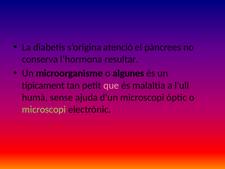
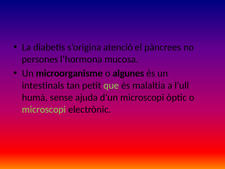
conserva: conserva -> persones (40, 59)
resultar: resultar -> mucosa (121, 59)
típicament: típicament -> intestinals (43, 85)
que colour: pink -> light green (111, 85)
